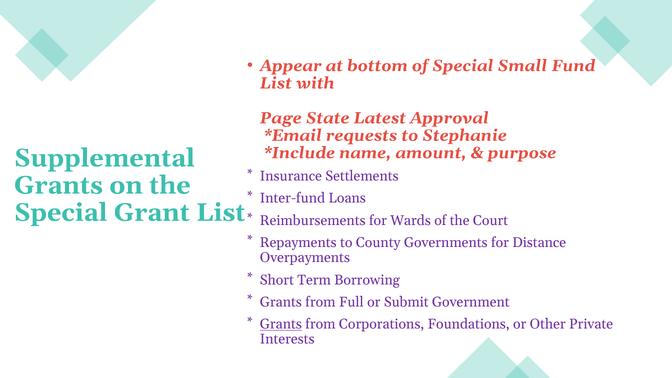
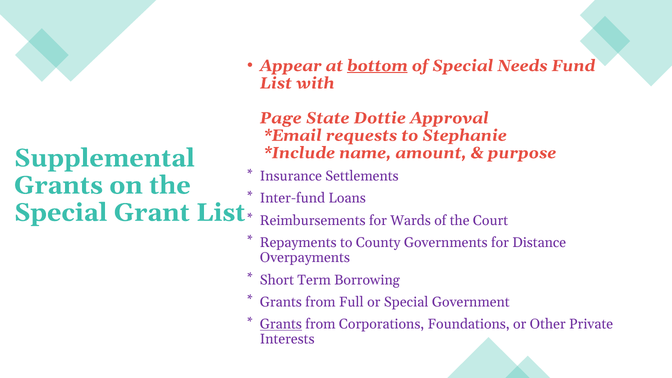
bottom underline: none -> present (377, 66)
Small: Small -> Needs (522, 66)
Latest: Latest -> Dottie (380, 118)
or Submit: Submit -> Special (406, 302)
